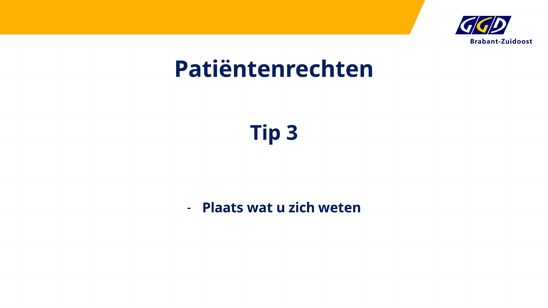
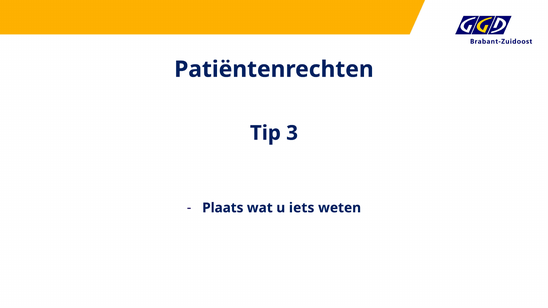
zich: zich -> iets (302, 208)
